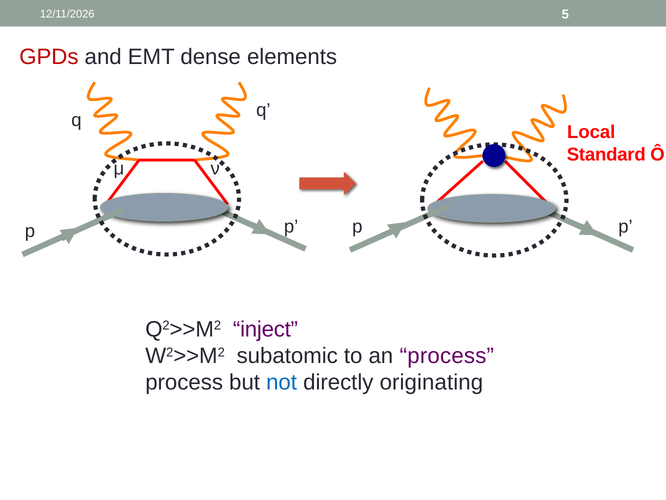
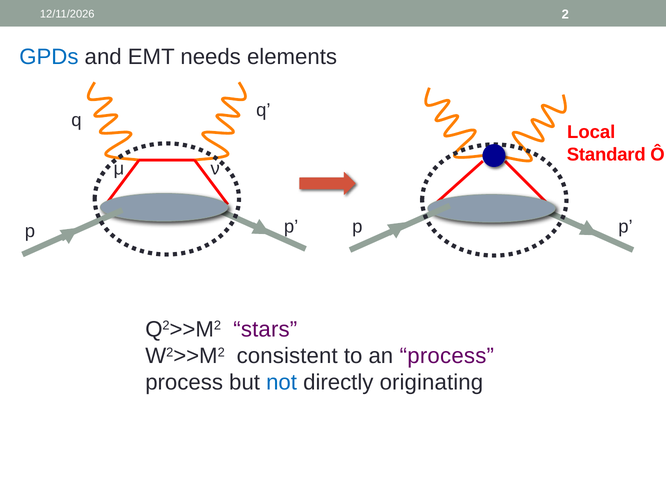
5: 5 -> 2 (565, 14)
GPDs colour: red -> blue (49, 57)
dense: dense -> needs (211, 57)
inject: inject -> stars (265, 329)
subatomic: subatomic -> consistent (287, 356)
